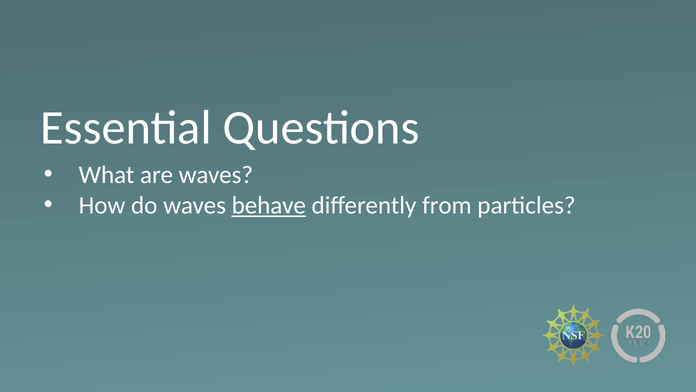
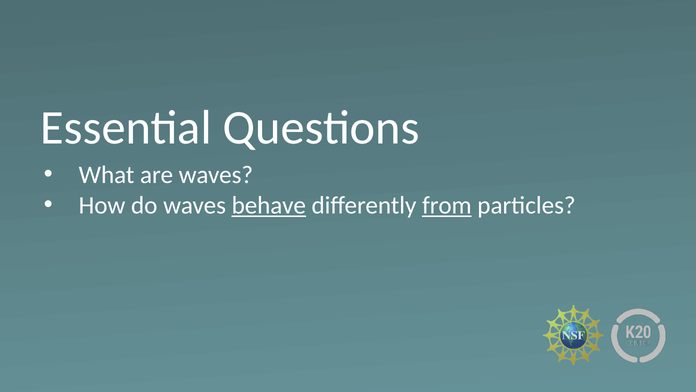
from underline: none -> present (447, 205)
